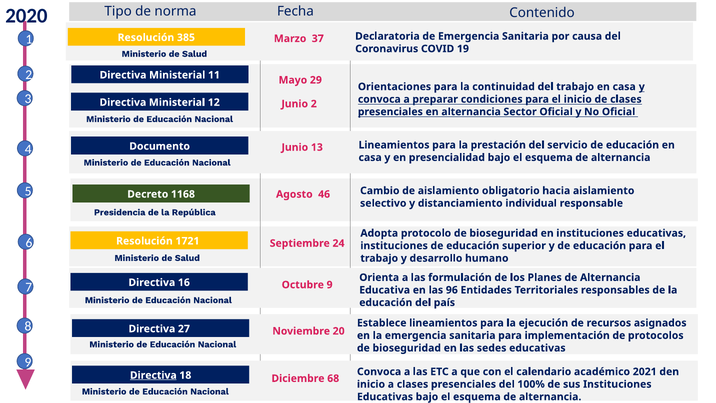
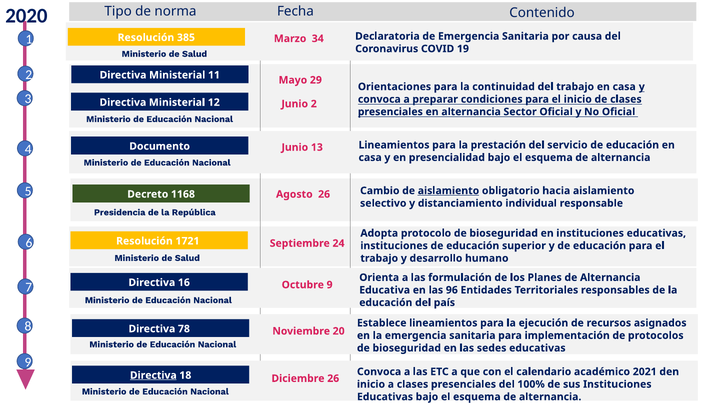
37: 37 -> 34 (318, 39)
aislamiento underline: none -> present (448, 191)
Agosto 46: 46 -> 26 (324, 194)
27: 27 -> 78 (184, 329)
Diciembre 68: 68 -> 26 (333, 378)
